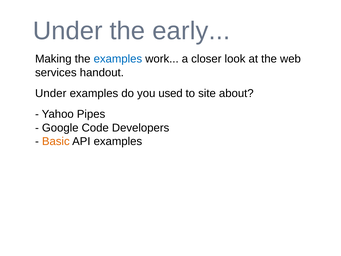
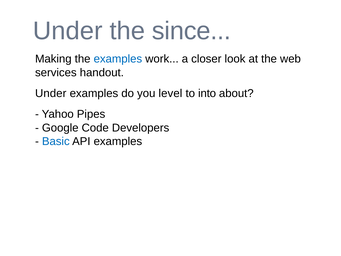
early: early -> since (191, 31)
used: used -> level (170, 93)
site: site -> into (207, 93)
Basic colour: orange -> blue (56, 141)
